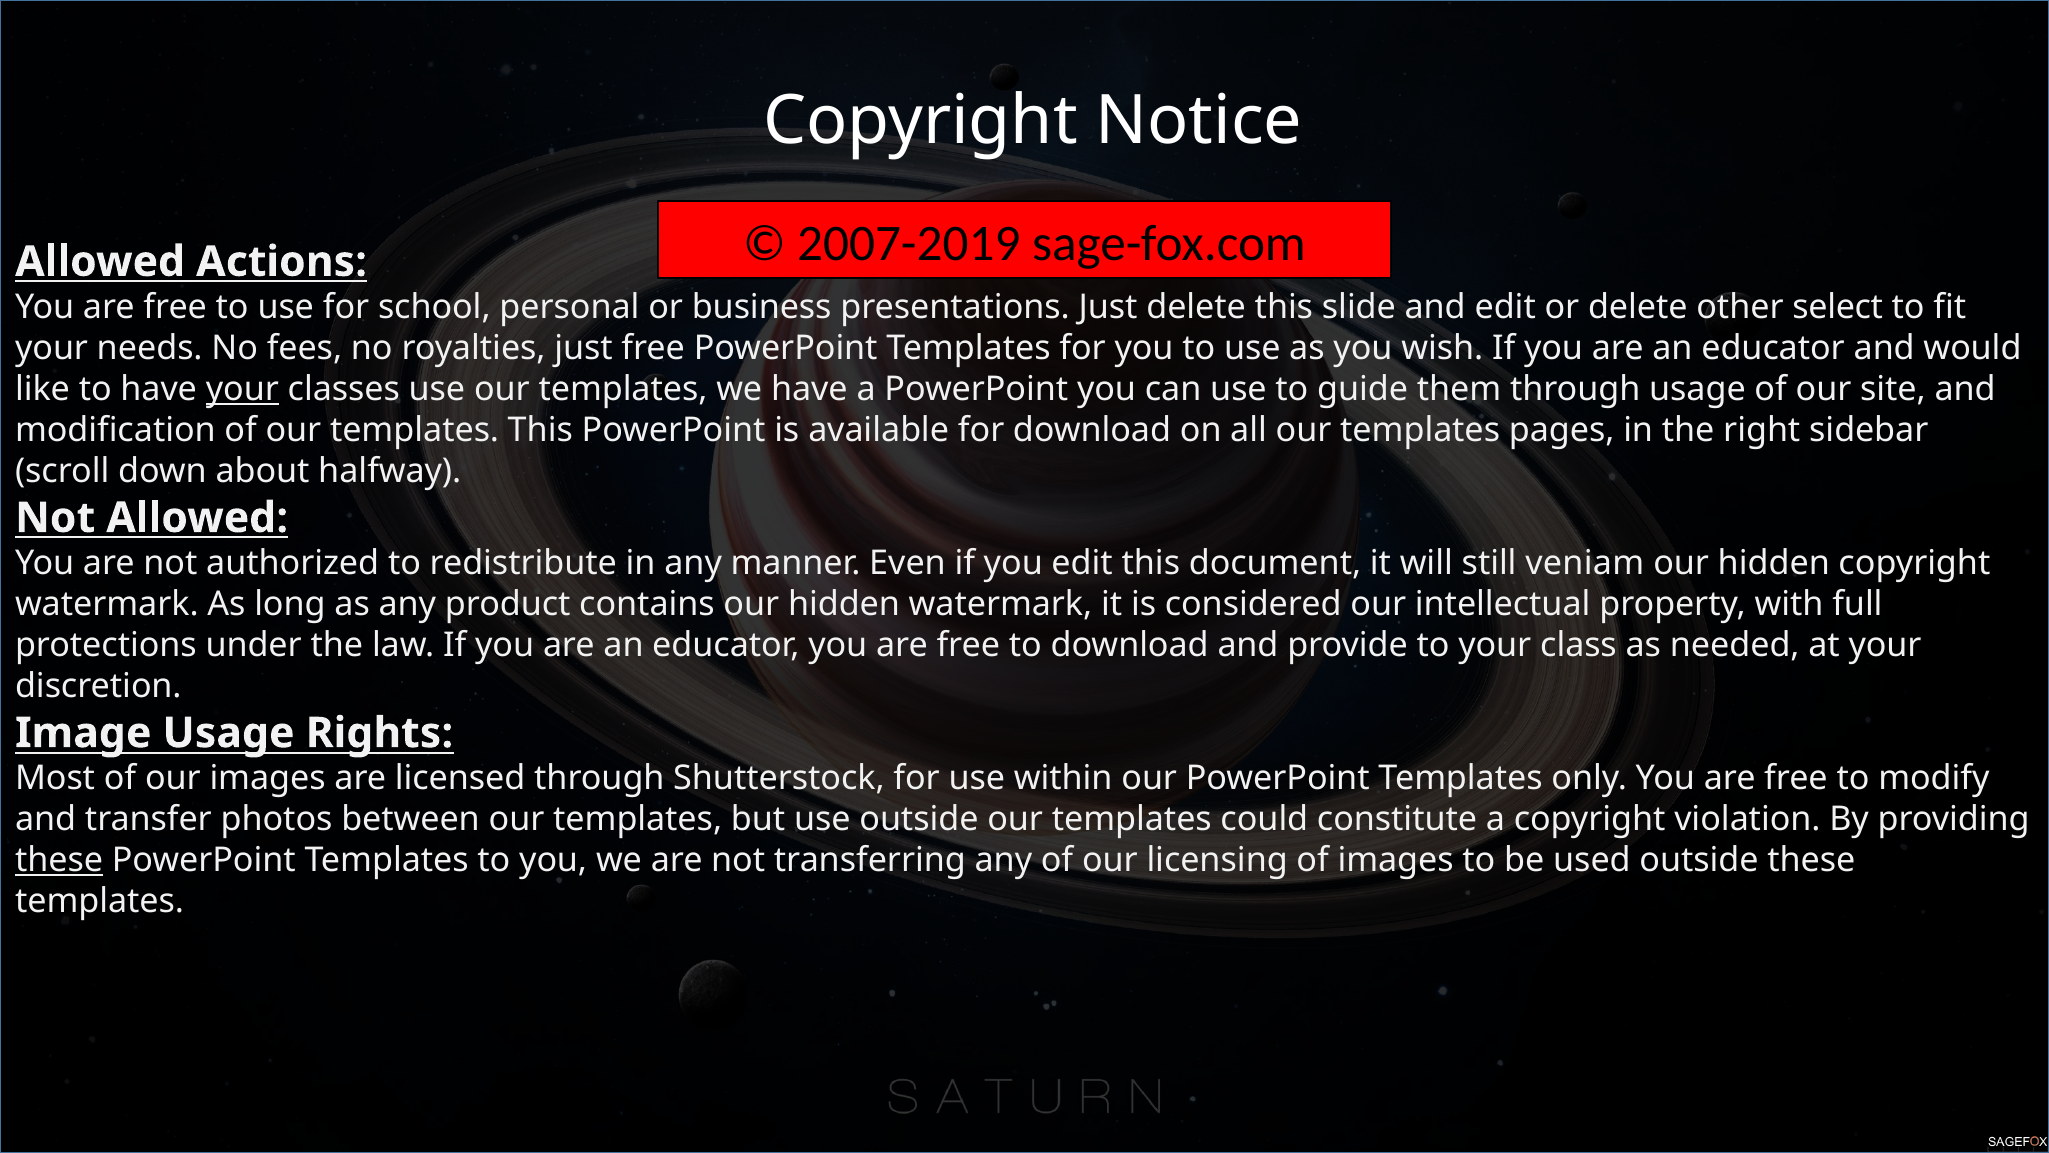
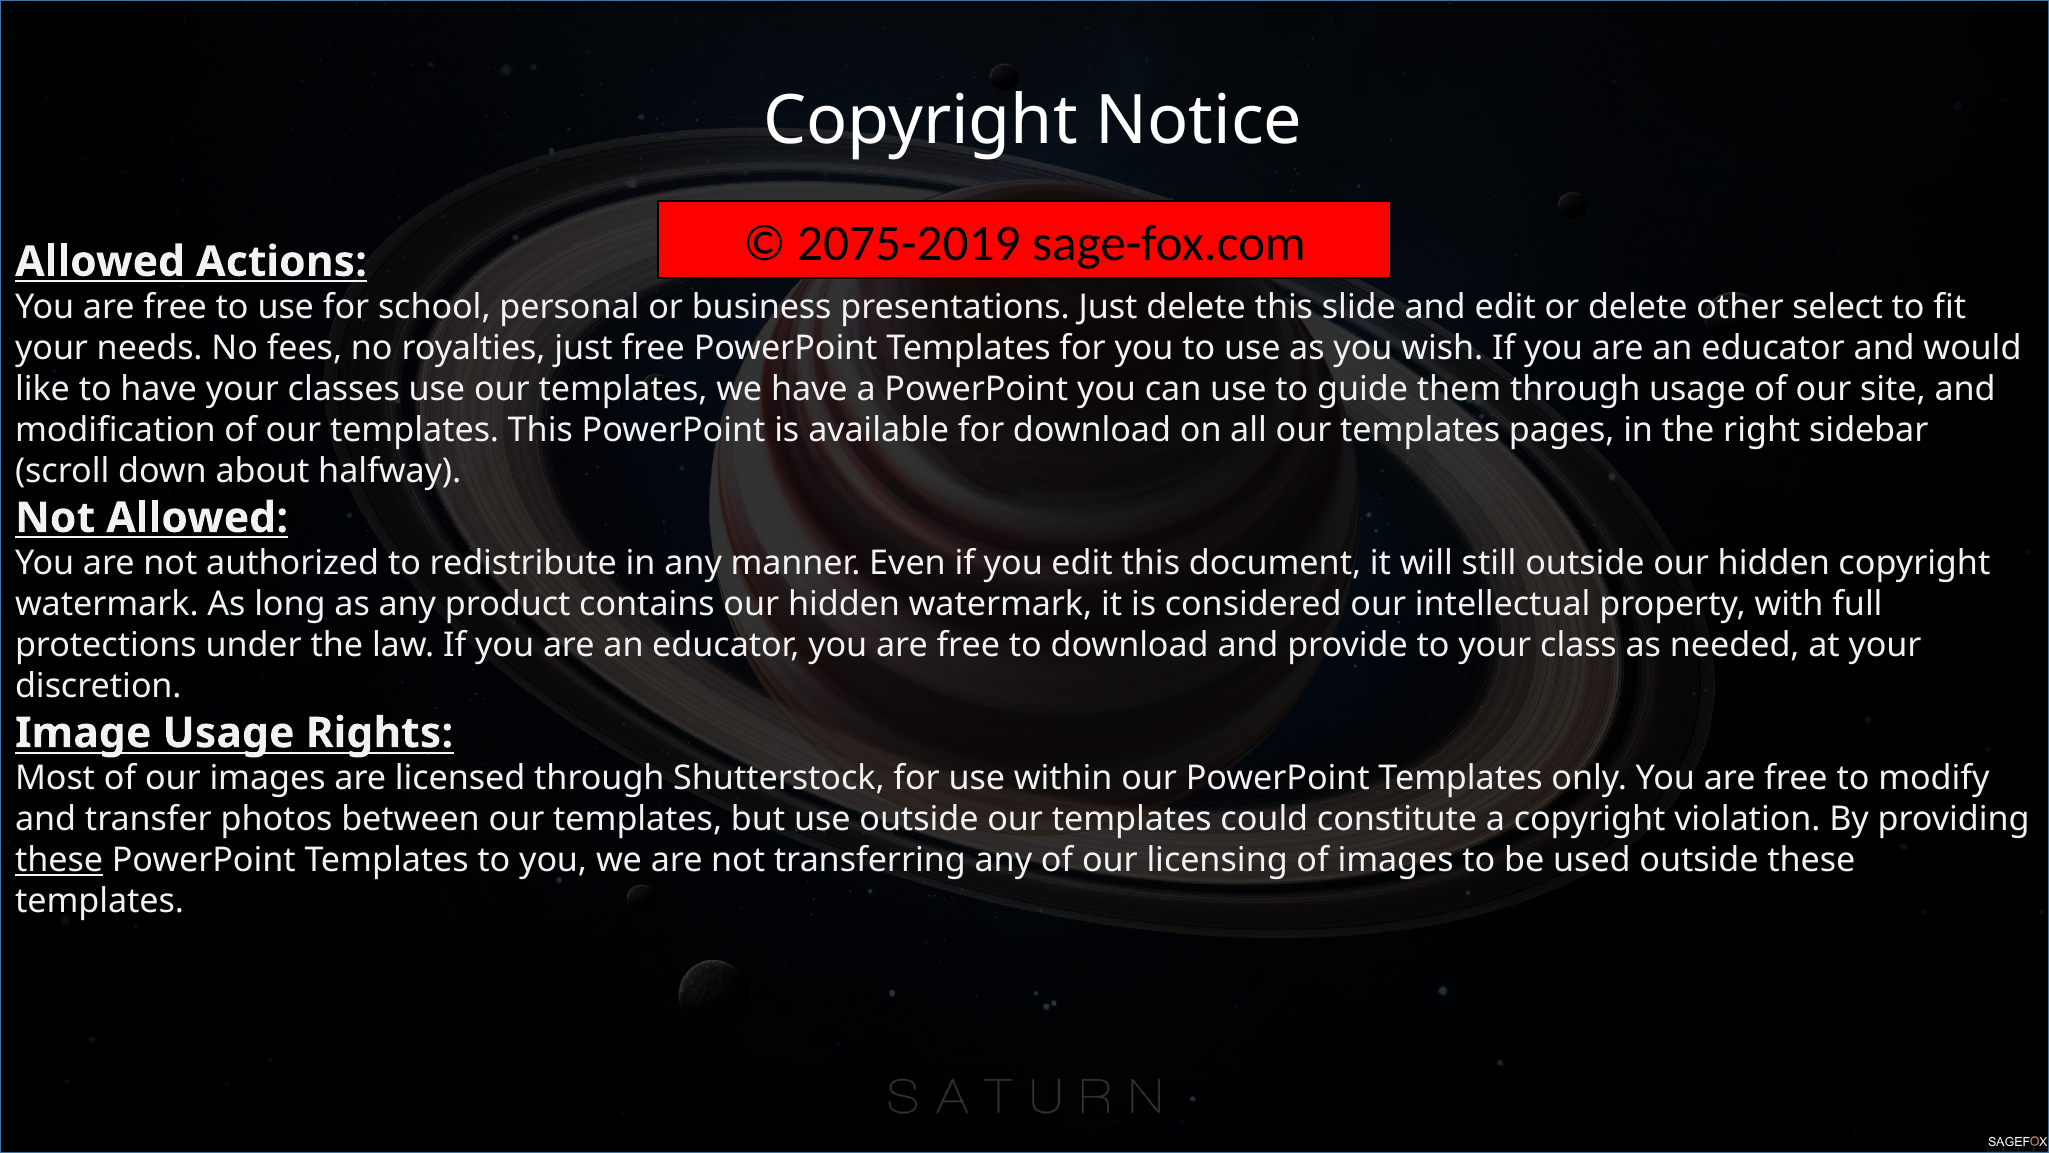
2007-2019: 2007-2019 -> 2075-2019 (909, 243)
your underline: present -> none (242, 389)
still veniam: veniam -> outside (1585, 563)
